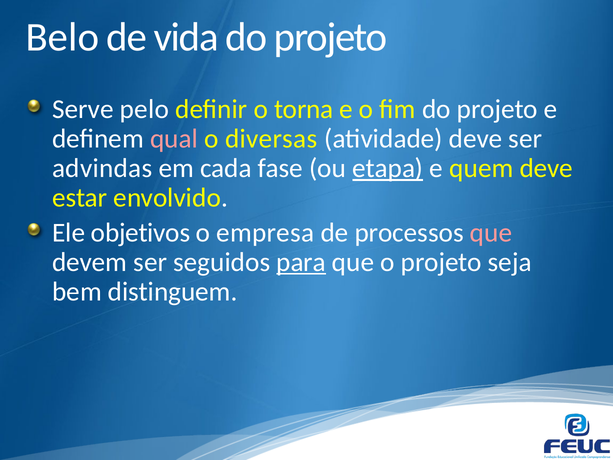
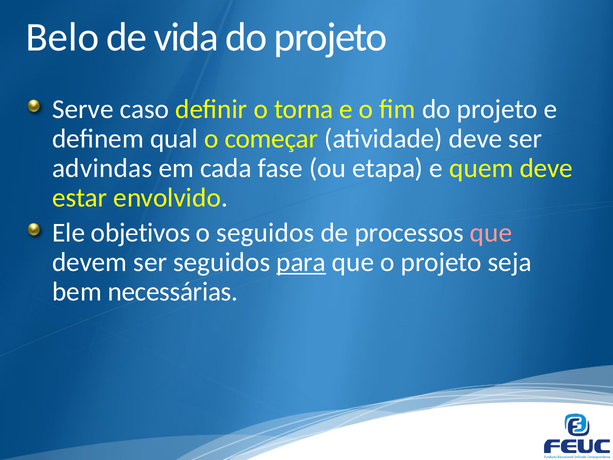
pelo: pelo -> caso (144, 109)
qual colour: pink -> white (174, 139)
diversas: diversas -> começar (271, 139)
etapa underline: present -> none (388, 168)
o empresa: empresa -> seguidos (265, 233)
distinguem: distinguem -> necessárias (173, 291)
